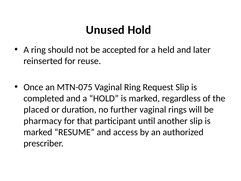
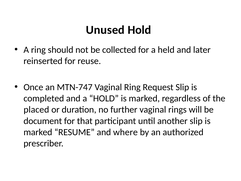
accepted: accepted -> collected (119, 50)
MTN-075: MTN-075 -> MTN-747 (75, 87)
pharmacy: pharmacy -> document (43, 121)
access: access -> where (125, 132)
